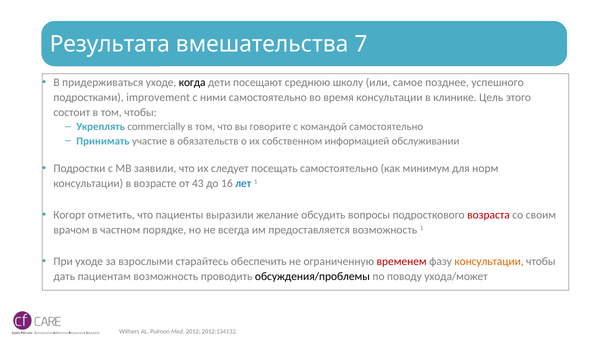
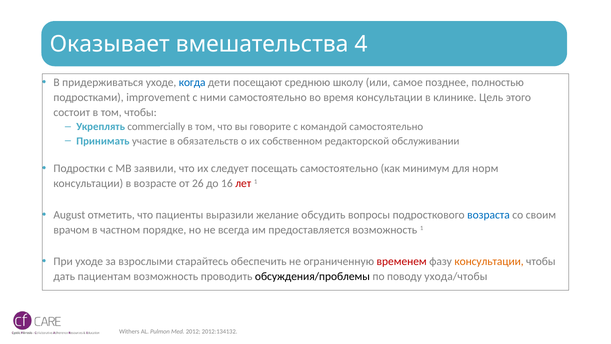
Результата: Результата -> Оказывает (110, 44)
7: 7 -> 4 (361, 44)
когда colour: black -> blue (192, 83)
успешного: успешного -> полностью (498, 83)
информацией: информацией -> редакторской (357, 141)
43: 43 -> 26 (198, 183)
лет colour: blue -> red (243, 183)
Когорт: Когорт -> August (69, 215)
возраста colour: red -> blue (488, 215)
ухода/может: ухода/может -> ухода/чтобы (456, 276)
